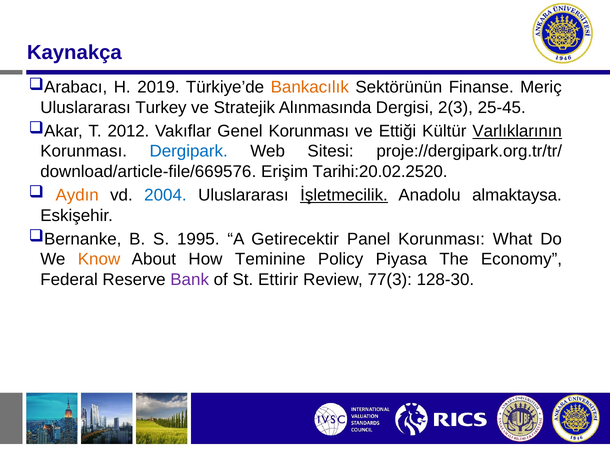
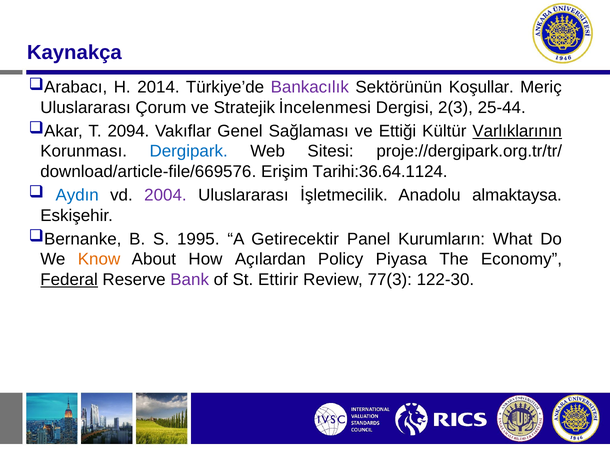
2019: 2019 -> 2014 (158, 87)
Bankacılık colour: orange -> purple (310, 87)
Finanse: Finanse -> Koşullar (481, 87)
Turkey: Turkey -> Çorum (161, 108)
Alınmasında: Alınmasında -> İncelenmesi (325, 108)
25-45: 25-45 -> 25-44 (502, 108)
2012: 2012 -> 2094 (128, 131)
Genel Korunması: Korunması -> Sağlaması (309, 131)
Tarihi:20.02.2520: Tarihi:20.02.2520 -> Tarihi:36.64.1124 (380, 172)
Aydın colour: orange -> blue (77, 195)
2004 colour: blue -> purple (165, 195)
İşletmecilik underline: present -> none (344, 195)
Panel Korunması: Korunması -> Kurumların (442, 239)
Teminine: Teminine -> Açılardan (270, 260)
Federal underline: none -> present (69, 280)
128-30: 128-30 -> 122-30 (445, 280)
